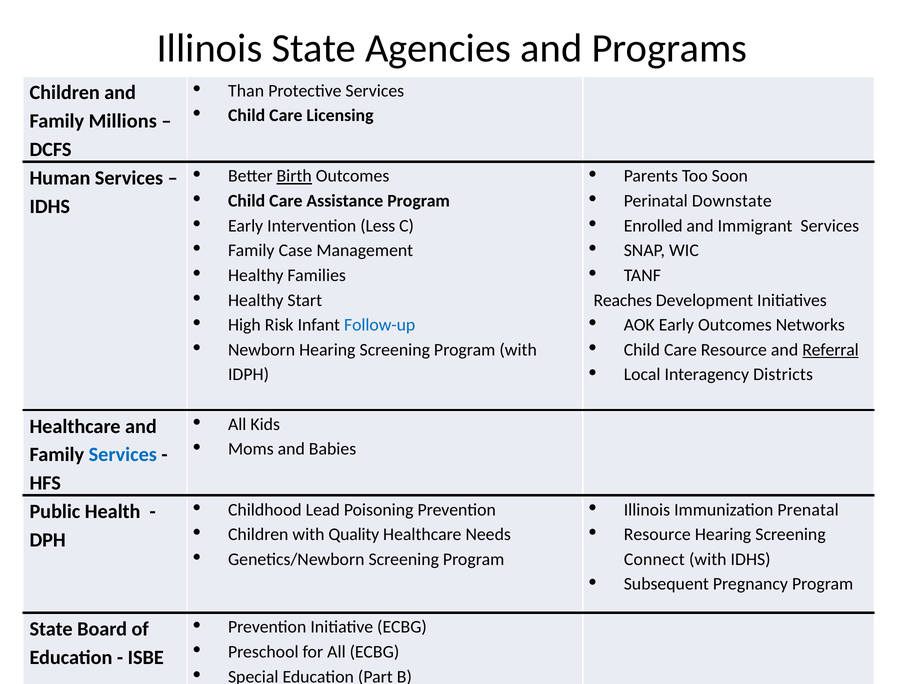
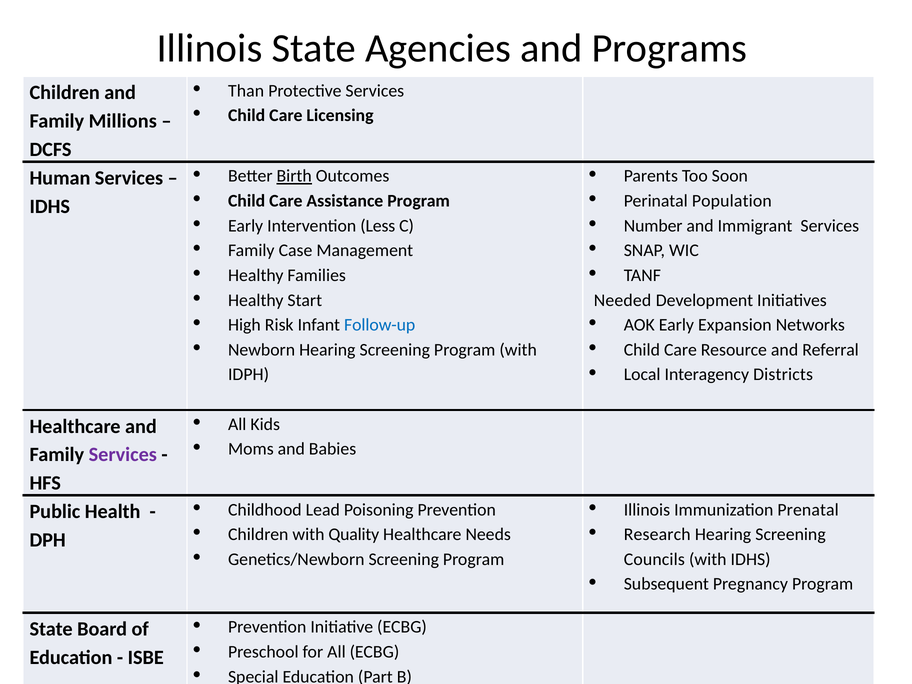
Downstate: Downstate -> Population (732, 201)
Enrolled: Enrolled -> Number (653, 226)
Reaches: Reaches -> Needed (623, 300)
Early Outcomes: Outcomes -> Expansion (735, 325)
Referral underline: present -> none (830, 350)
Services colour: blue -> purple (123, 455)
Resource: Resource -> Research (657, 535)
Connect: Connect -> Councils (654, 559)
